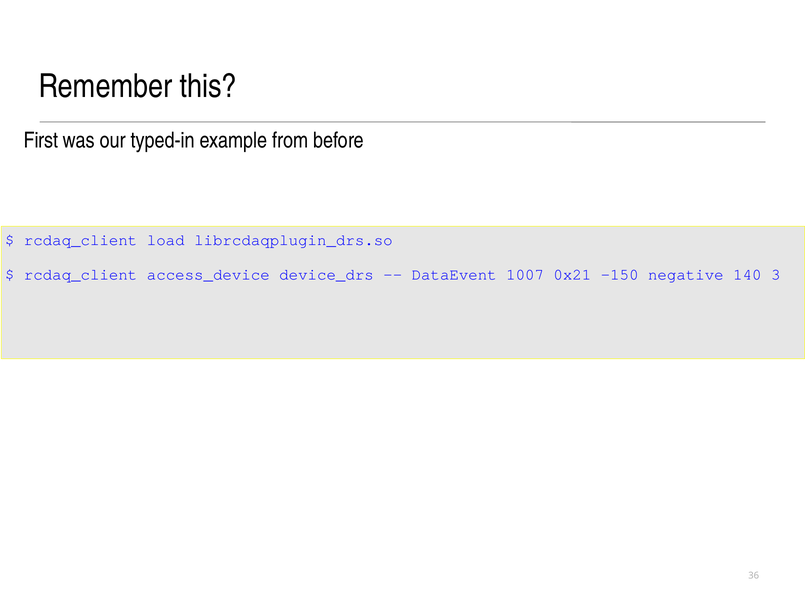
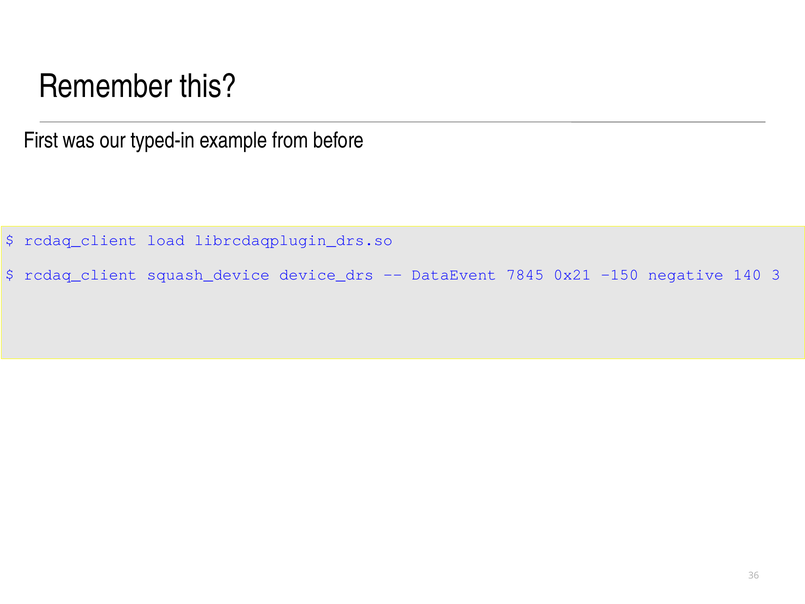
access_device: access_device -> squash_device (208, 274)
1007: 1007 -> 7845 (525, 274)
